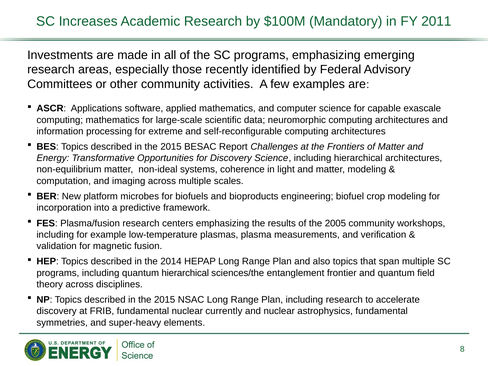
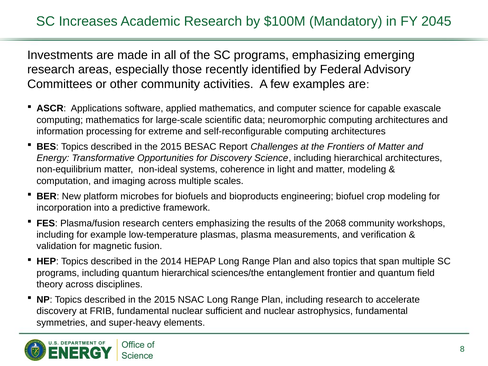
2011: 2011 -> 2045 (436, 21)
2005: 2005 -> 2068 (335, 223)
currently: currently -> sufficient (224, 311)
